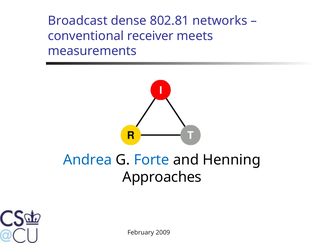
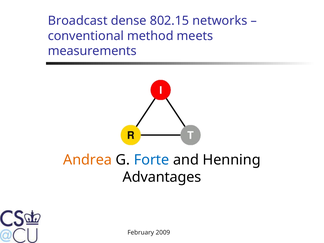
802.81: 802.81 -> 802.15 (170, 21)
receiver: receiver -> method (150, 36)
Andrea colour: blue -> orange (88, 160)
Approaches: Approaches -> Advantages (162, 177)
